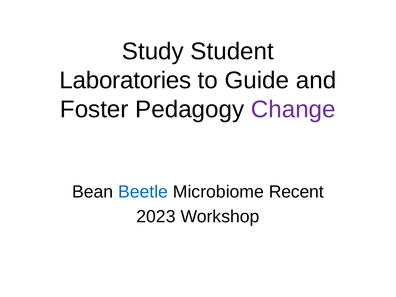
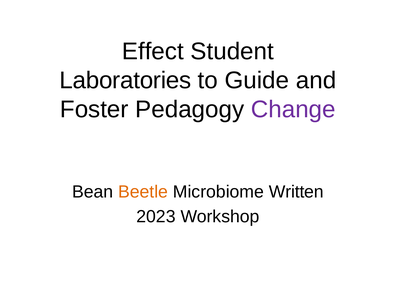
Study: Study -> Effect (153, 51)
Beetle colour: blue -> orange (143, 192)
Recent: Recent -> Written (296, 192)
